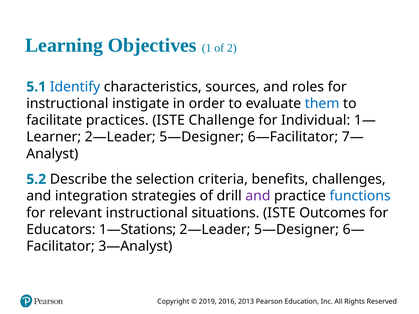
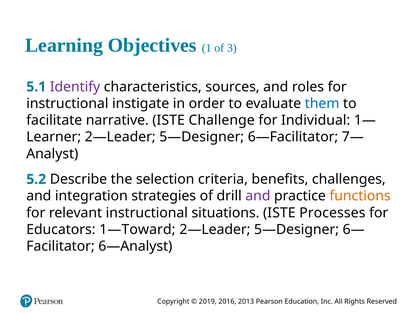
2: 2 -> 3 (232, 48)
Identify colour: blue -> purple (75, 87)
practices: practices -> narrative (117, 120)
functions colour: blue -> orange (360, 196)
Outcomes: Outcomes -> Processes (332, 213)
1—Stations: 1—Stations -> 1—Toward (137, 230)
3—Analyst: 3—Analyst -> 6—Analyst (135, 246)
